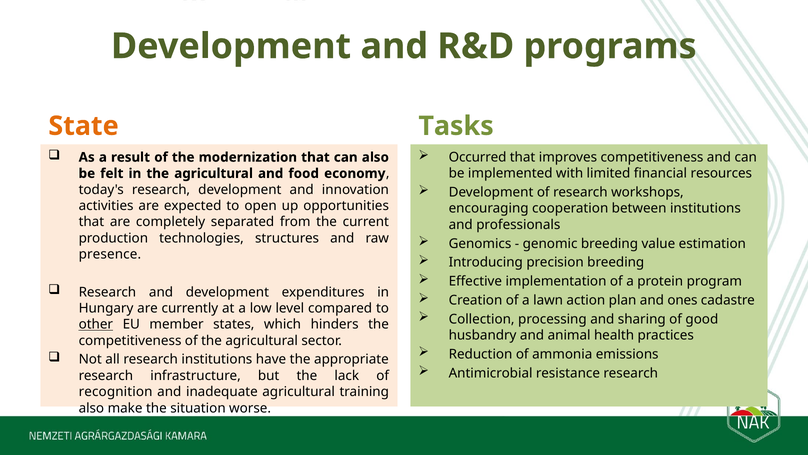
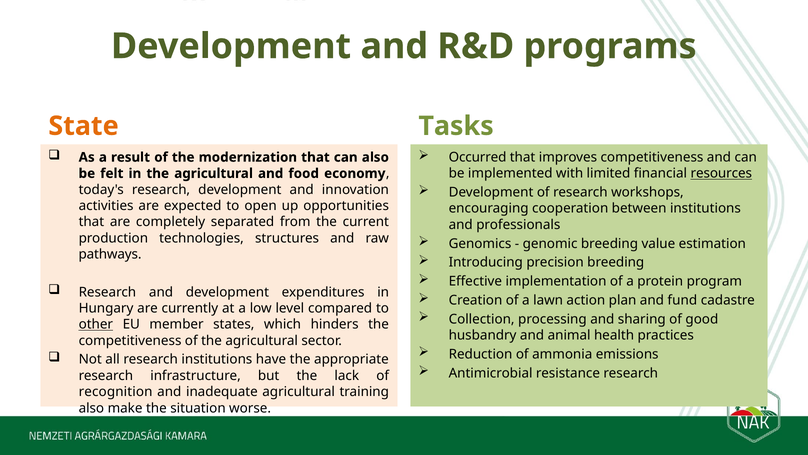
resources underline: none -> present (721, 173)
presence: presence -> pathways (110, 254)
ones: ones -> fund (682, 300)
